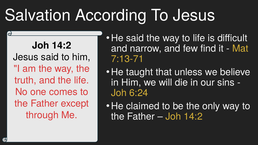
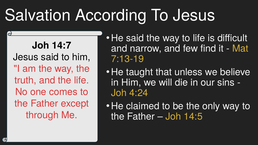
14:2: 14:2 -> 14:7 (62, 46)
7:13-71: 7:13-71 -> 7:13-19 (127, 59)
6:24: 6:24 -> 4:24 (139, 93)
14:2: 14:2 -> 14:5 (193, 117)
